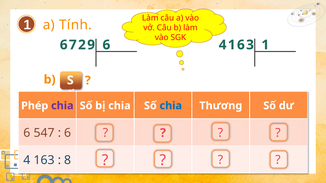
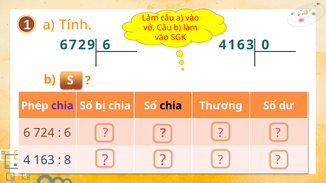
6 1: 1 -> 0 (265, 45)
chia colour: blue -> black (171, 106)
547: 547 -> 724 (44, 133)
